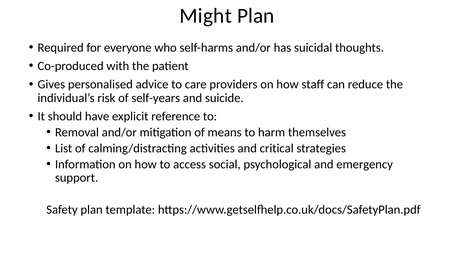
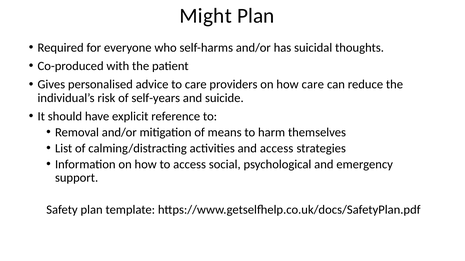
how staff: staff -> care (313, 85)
and critical: critical -> access (277, 149)
